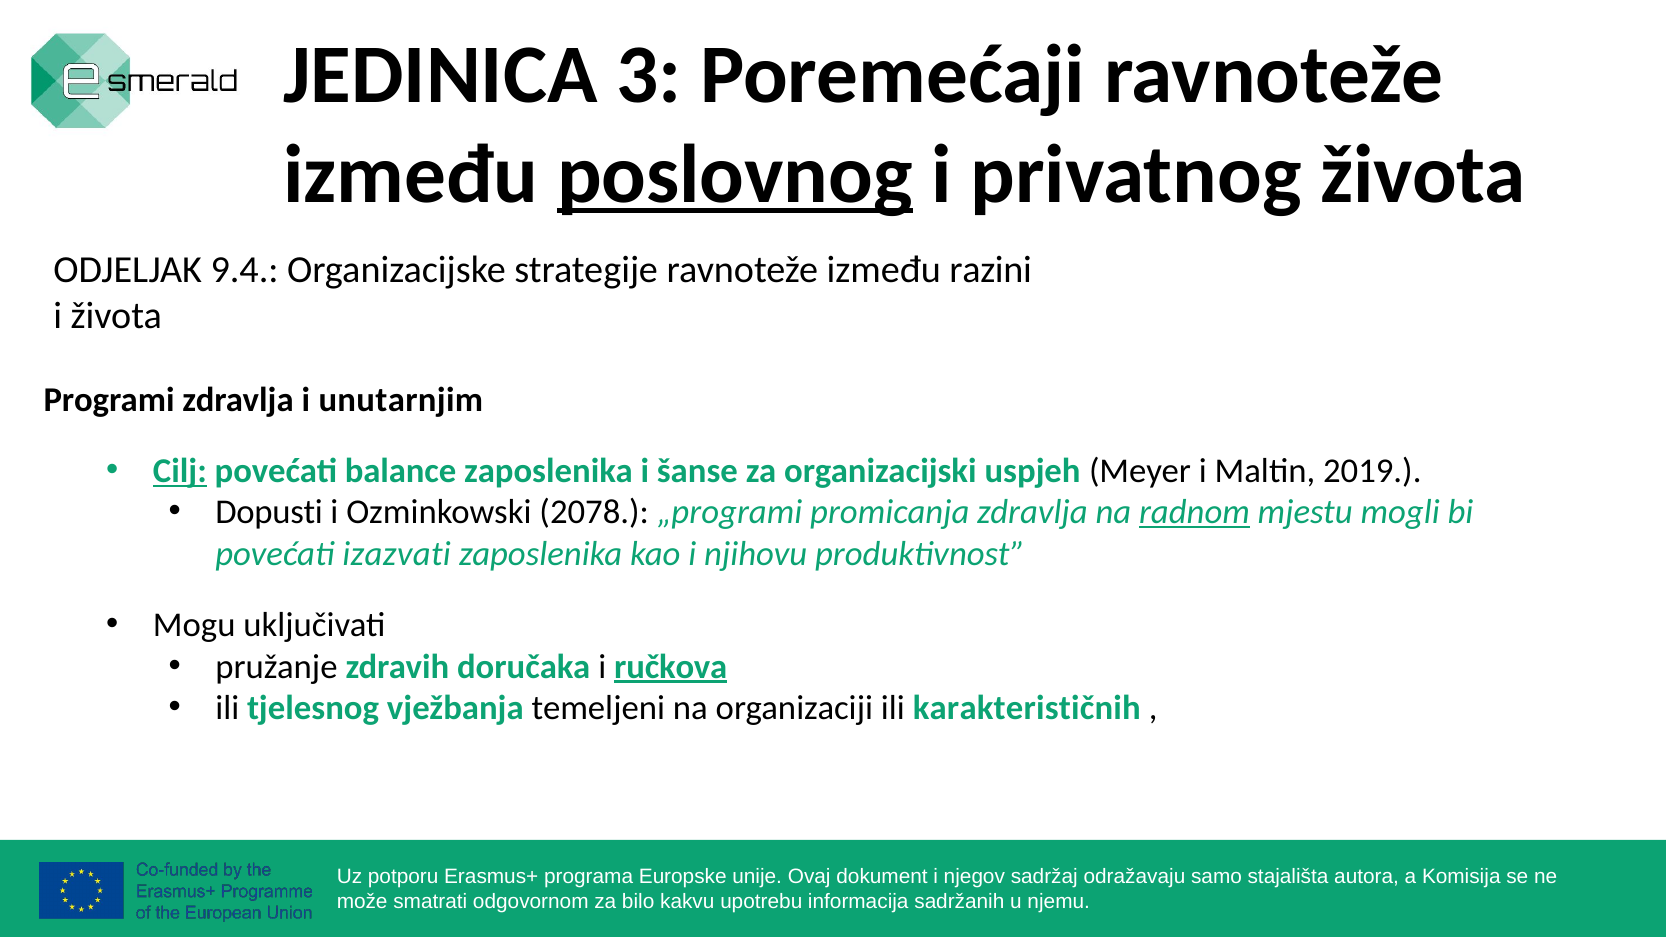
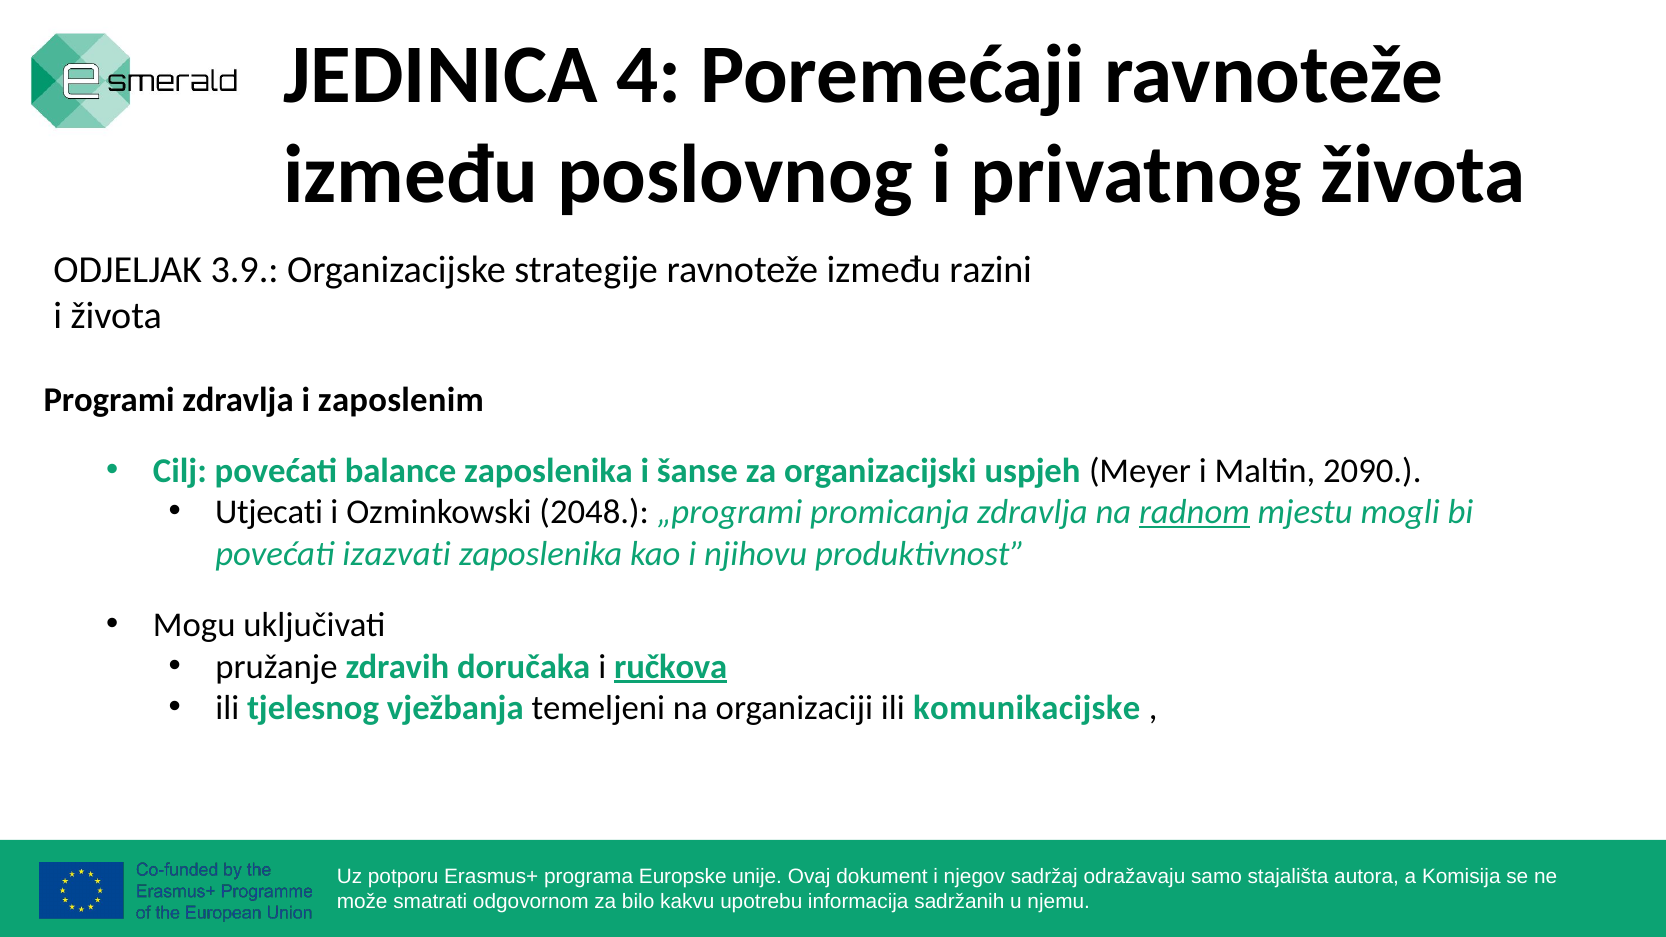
3: 3 -> 4 (649, 75)
poslovnog underline: present -> none (735, 175)
9.4: 9.4 -> 3.9 (245, 270)
unutarnjim: unutarnjim -> zaposlenim (401, 400)
Cilj underline: present -> none (180, 471)
2019: 2019 -> 2090 (1372, 471)
Dopusti: Dopusti -> Utjecati (269, 512)
2078: 2078 -> 2048 (594, 512)
karakterističnih: karakterističnih -> komunikacijske (1027, 708)
